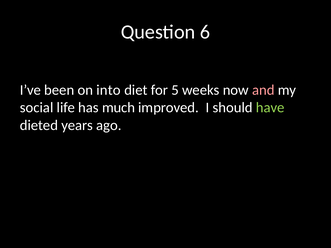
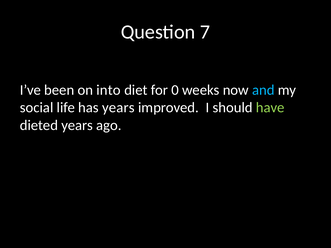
6: 6 -> 7 (205, 32)
5: 5 -> 0 (175, 90)
and colour: pink -> light blue (263, 90)
has much: much -> years (118, 108)
